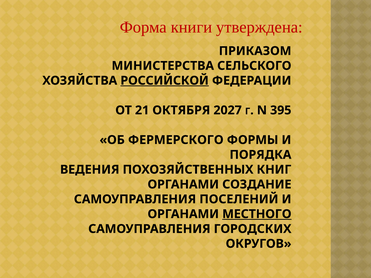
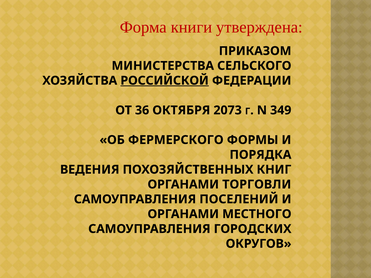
21: 21 -> 36 (142, 110)
2027: 2027 -> 2073 (228, 110)
395: 395 -> 349 (281, 110)
СОЗДАНИЕ: СОЗДАНИЕ -> ТОРГОВЛИ (257, 185)
МЕСТНОГО underline: present -> none (257, 214)
